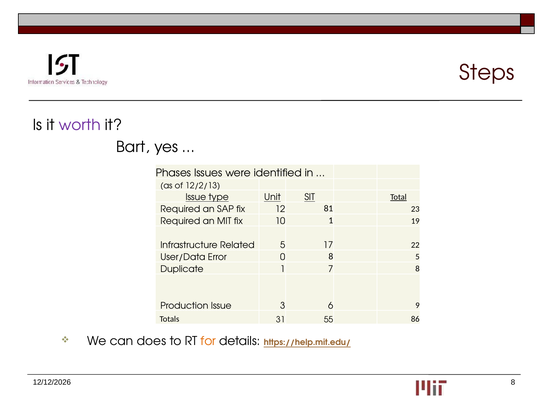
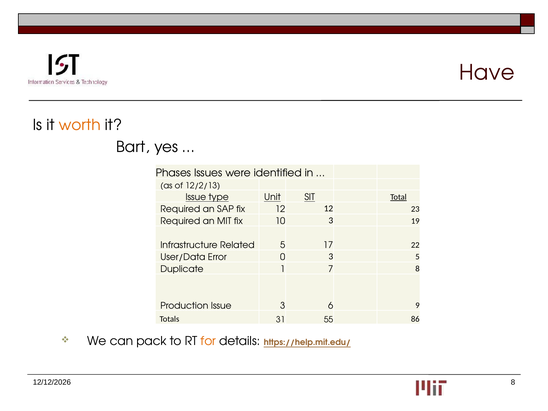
Steps: Steps -> Have (487, 73)
worth colour: purple -> orange (80, 125)
81: 81 -> 12 (328, 209)
1: 1 -> 3 (331, 221)
8: 8 -> 3 (331, 256)
does: does -> pack (152, 341)
